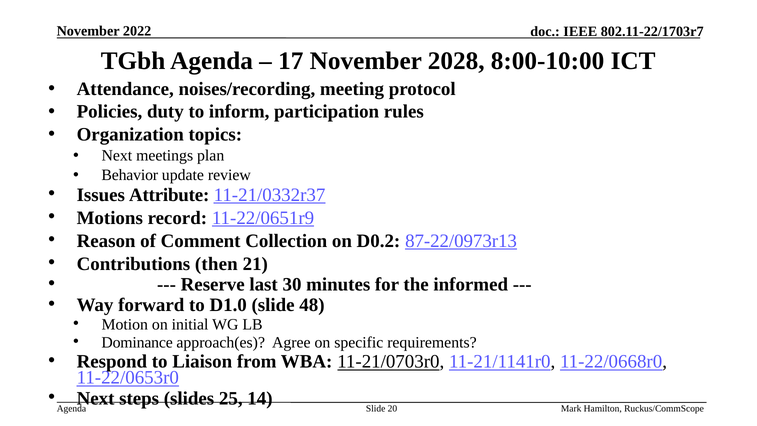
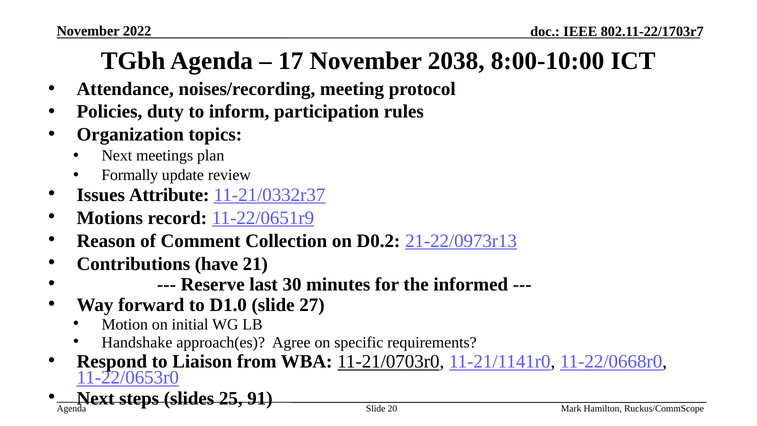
2028: 2028 -> 2038 (456, 61)
Behavior: Behavior -> Formally (130, 175)
87-22/0973r13: 87-22/0973r13 -> 21-22/0973r13 (461, 241)
then: then -> have (217, 264)
48: 48 -> 27 (312, 305)
Dominance: Dominance -> Handshake (137, 343)
14: 14 -> 91 (260, 398)
